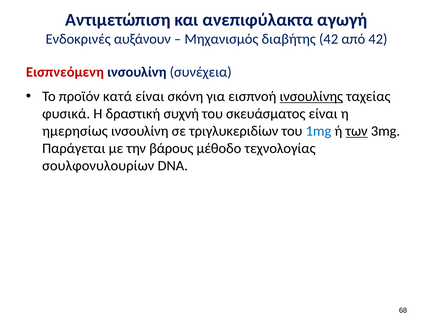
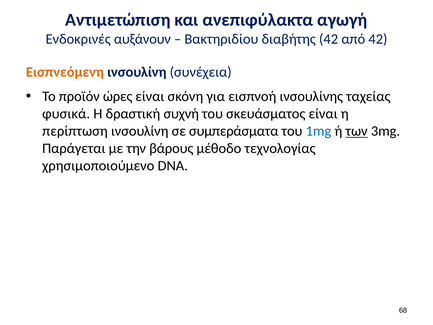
Μηχανισμός: Μηχανισμός -> Βακτηριδίου (221, 39)
Εισπνεόμενη colour: red -> orange (65, 72)
κατά: κατά -> ώρες (118, 96)
ινσουλίνης underline: present -> none (311, 96)
ημερησίως: ημερησίως -> περίπτωση (75, 131)
τριγλυκεριδίων: τριγλυκεριδίων -> συμπεράσματα (234, 131)
σουλφονυλουρίων: σουλφονυλουρίων -> χρησιμοποιούμενο (98, 166)
